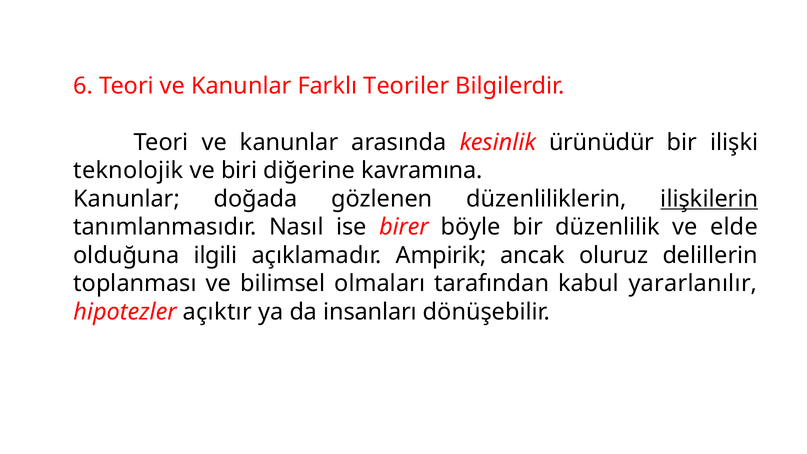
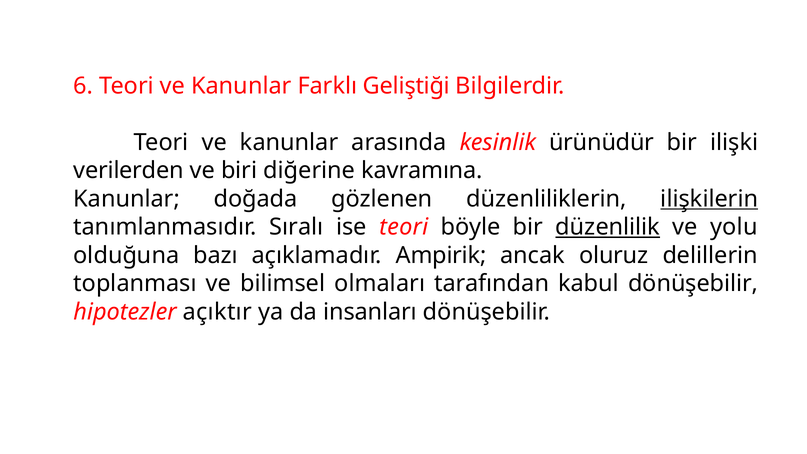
Teoriler: Teoriler -> Geliştiği (406, 86)
teknolojik: teknolojik -> verilerden (129, 171)
Nasıl: Nasıl -> Sıralı (296, 227)
ise birer: birer -> teori (404, 227)
düzenlilik underline: none -> present (608, 227)
elde: elde -> yolu (734, 227)
ilgili: ilgili -> bazı (216, 255)
kabul yararlanılır: yararlanılır -> dönüşebilir (693, 284)
